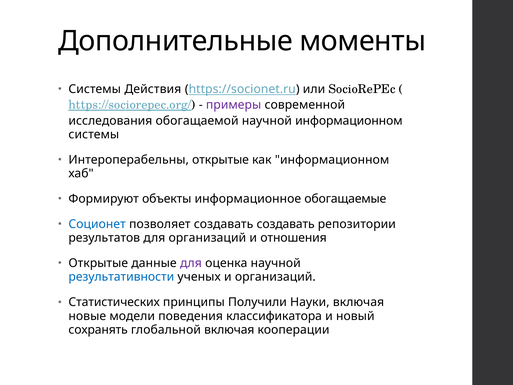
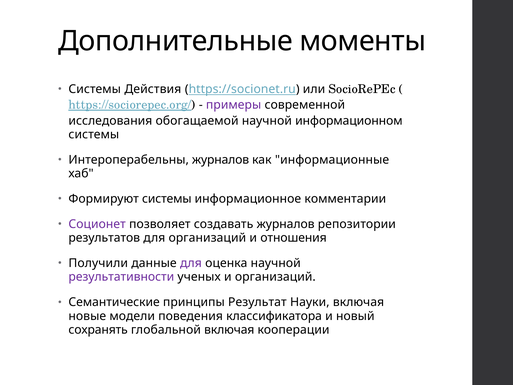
Интероперабельны открытые: открытые -> журналов (221, 160)
как информационном: информационном -> информационные (332, 160)
Формируют объекты: объекты -> системы (167, 199)
обогащаемые: обогащаемые -> комментарии (345, 199)
Соционет colour: blue -> purple (97, 224)
создавать создавать: создавать -> журналов (286, 224)
Открытые: Открытые -> Получили (98, 263)
результативности colour: blue -> purple (121, 277)
Статистических: Статистических -> Семантические (114, 302)
Получили: Получили -> Результат (257, 302)
